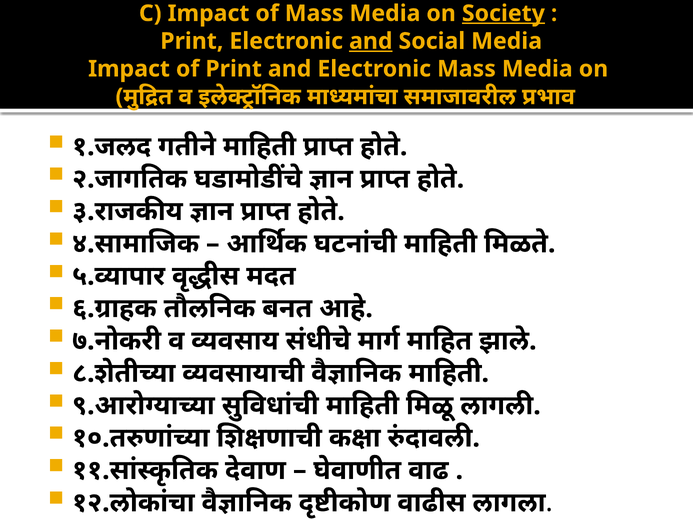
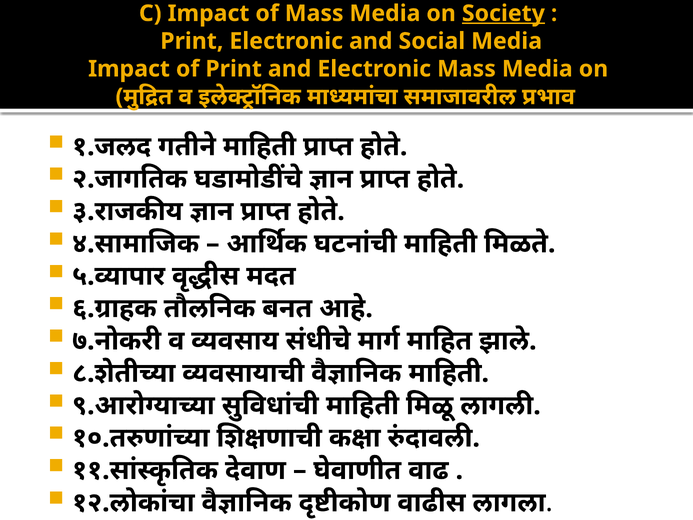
and underline: present -> none (371, 41)
